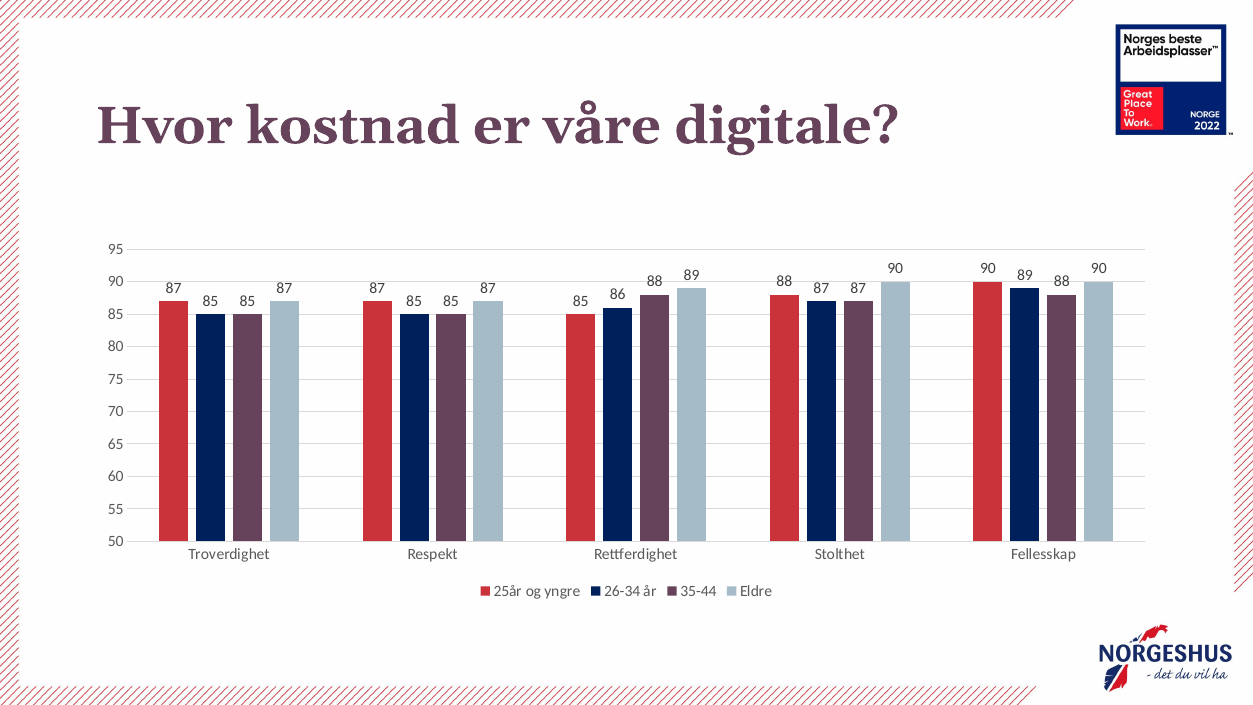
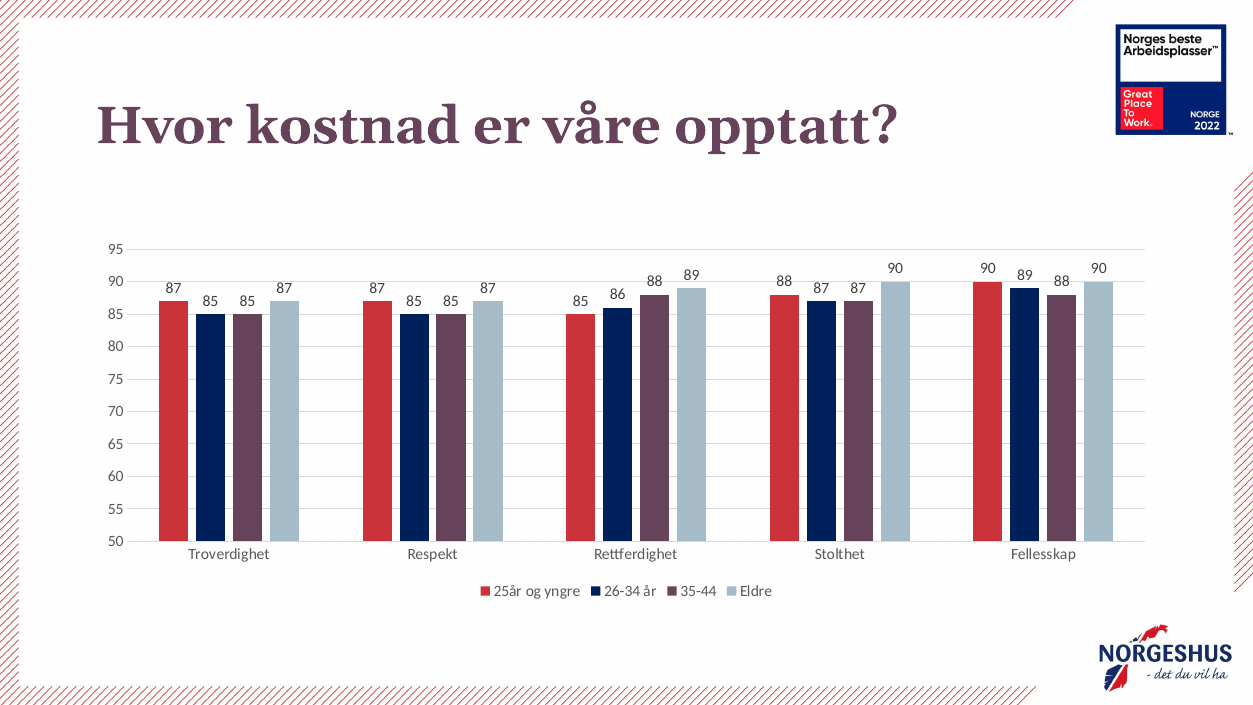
digitale: digitale -> opptatt (786, 126)
